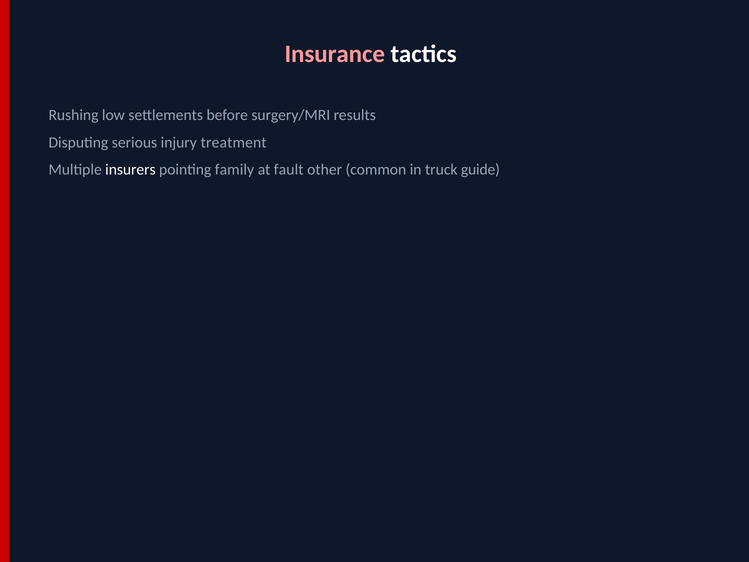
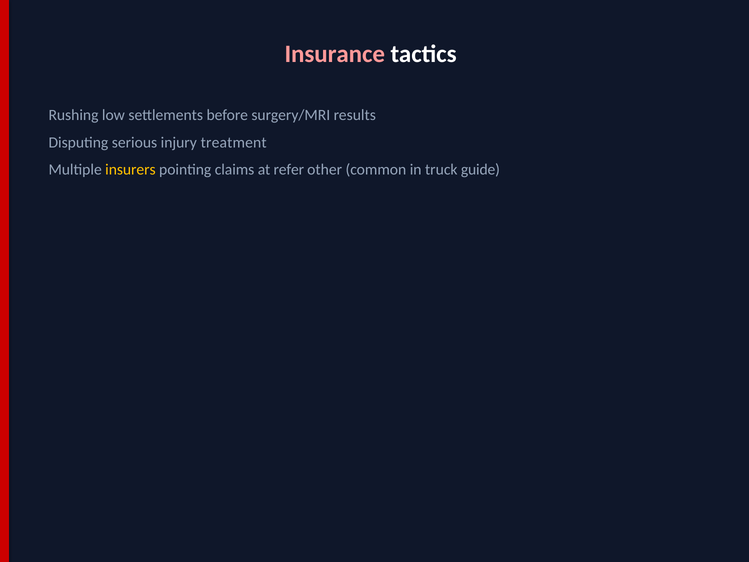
insurers colour: white -> yellow (130, 169)
family: family -> claims (235, 169)
fault: fault -> refer (289, 169)
